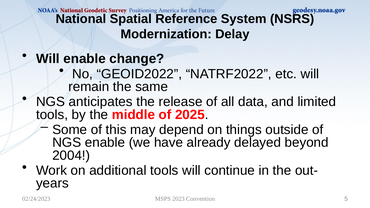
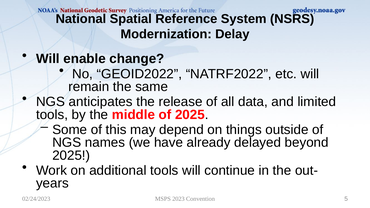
NGS enable: enable -> names (105, 143)
2004: 2004 -> 2025 (71, 155)
